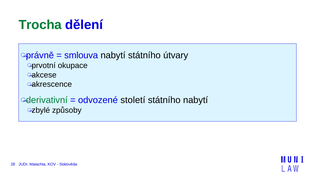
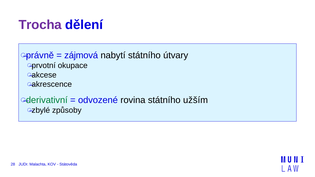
Trocha colour: green -> purple (40, 25)
smlouva: smlouva -> zájmová (81, 55)
století: století -> rovina (133, 100)
státního nabytí: nabytí -> užším (196, 100)
